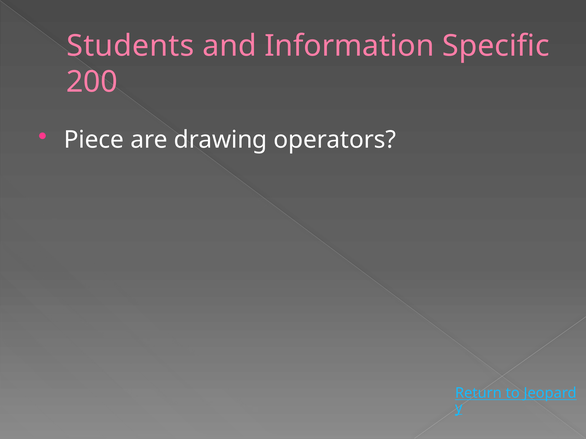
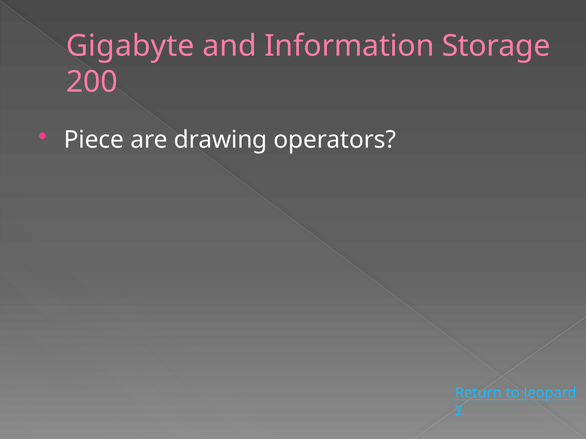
Students: Students -> Gigabyte (130, 46)
Specific: Specific -> Storage (496, 46)
